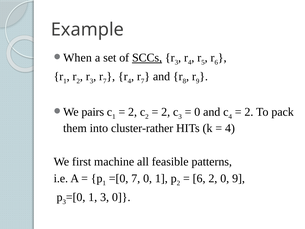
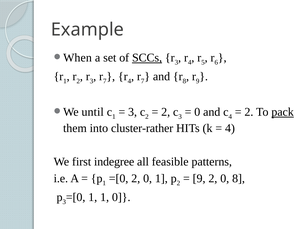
pairs: pairs -> until (93, 112)
2: 2 -> 3 (133, 112)
pack underline: none -> present (283, 112)
machine: machine -> indegree (114, 162)
=[0 7: 7 -> 2 (136, 178)
6: 6 -> 9 (199, 178)
0 9: 9 -> 8 (239, 178)
1 3: 3 -> 1 (105, 197)
